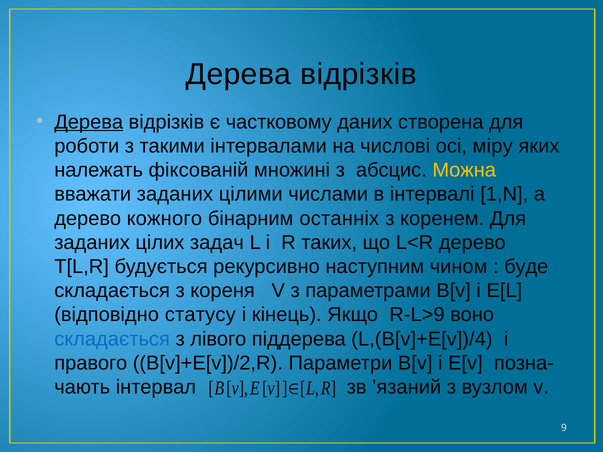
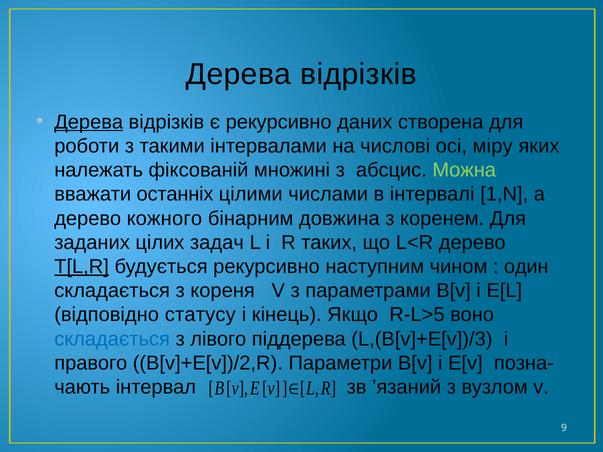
є частковому: частковому -> рекурсивно (279, 122)
Можна colour: yellow -> light green (464, 170)
вважати заданих: заданих -> останніх (175, 194)
останніх: останніх -> довжина (339, 218)
T[L,R underline: none -> present (82, 267)
буде: буде -> один (526, 267)
R-L>9: R-L>9 -> R-L>5 (417, 315)
L,(B[v]+E[v])/4: L,(B[v]+E[v])/4 -> L,(B[v]+E[v])/3 (422, 339)
